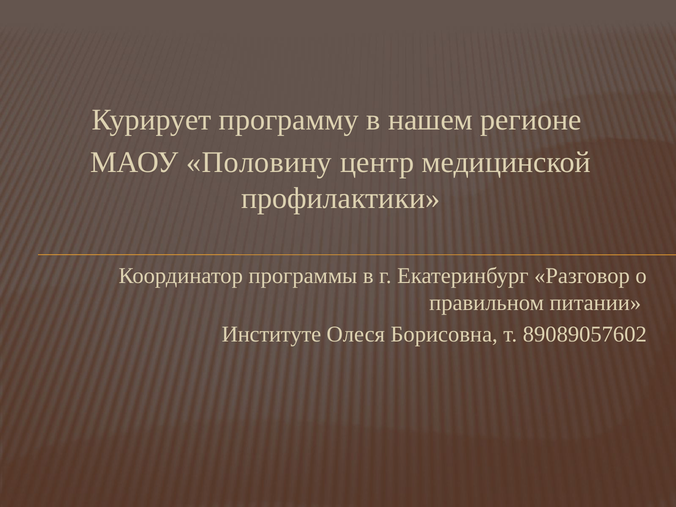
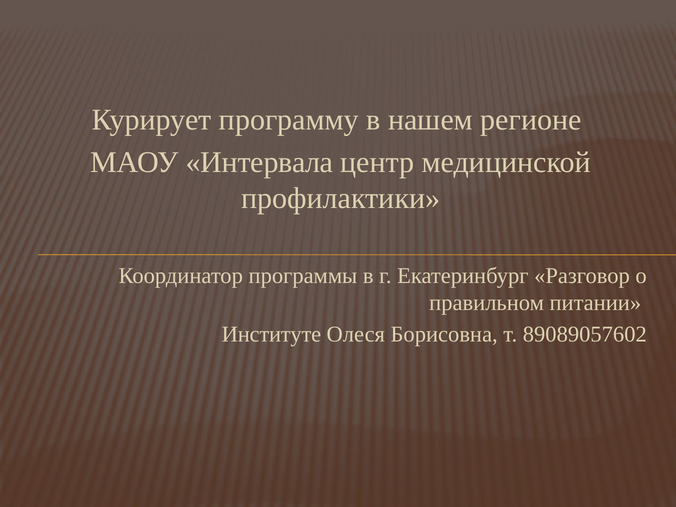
Половину: Половину -> Интервала (259, 162)
